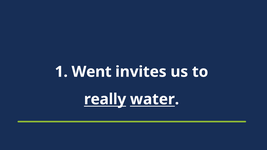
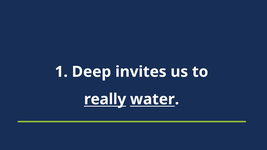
Went: Went -> Deep (91, 72)
